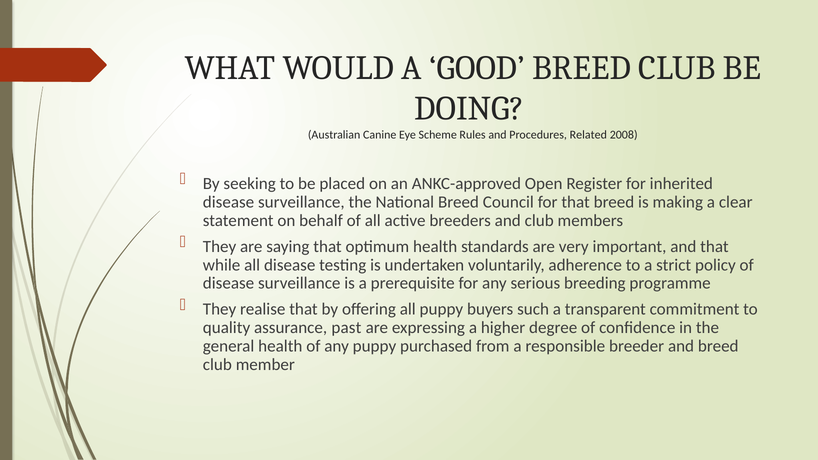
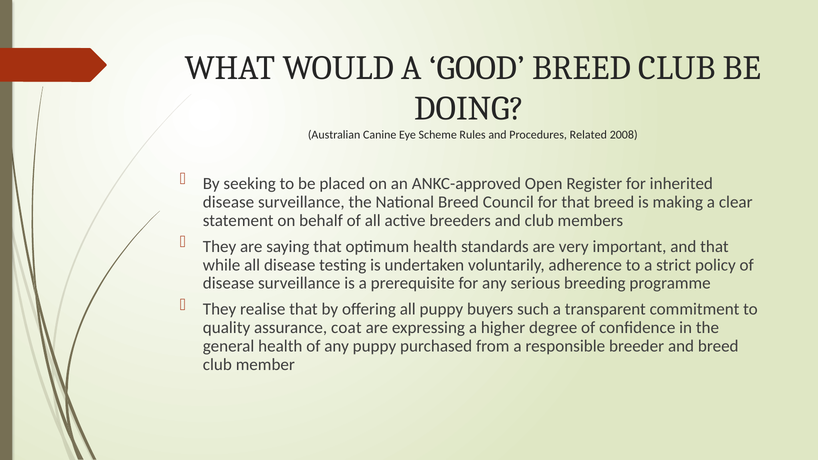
past: past -> coat (346, 328)
